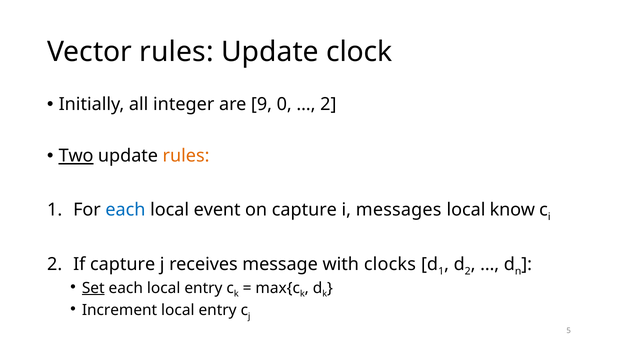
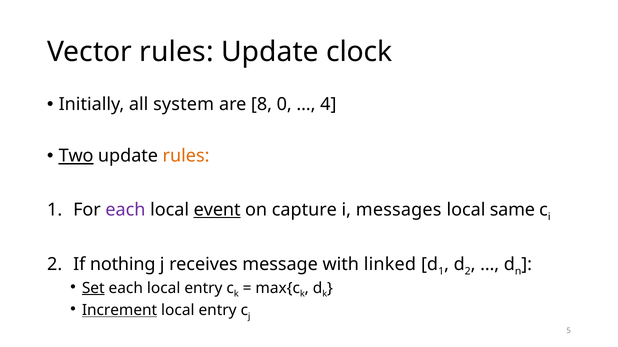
integer: integer -> system (184, 104)
9: 9 -> 8 (262, 104)
2: 2 -> 4 (328, 104)
each colour: blue -> purple (125, 210)
event underline: none -> present (217, 210)
know: know -> same (512, 210)
If capture: capture -> nothing (123, 265)
clocks: clocks -> linked (390, 265)
Increment underline: none -> present (120, 311)
